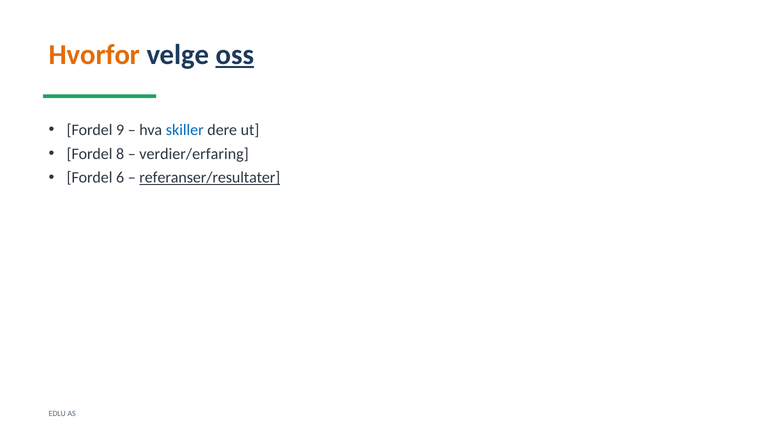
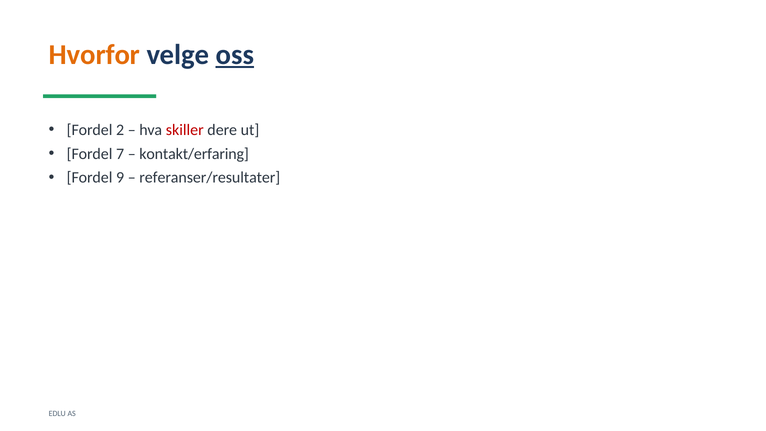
9: 9 -> 2 (120, 130)
skiller colour: blue -> red (185, 130)
8: 8 -> 7 (120, 154)
verdier/erfaring: verdier/erfaring -> kontakt/erfaring (194, 154)
6: 6 -> 9 (120, 178)
referanser/resultater underline: present -> none (210, 178)
